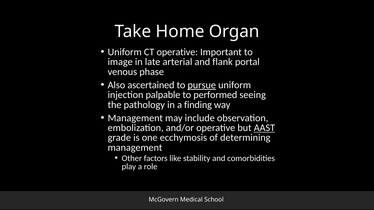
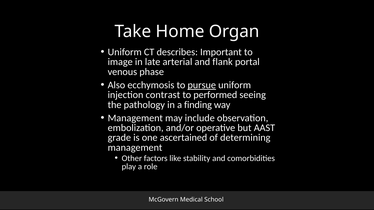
CT operative: operative -> describes (177, 52)
ascertained: ascertained -> ecchymosis (151, 85)
palpable: palpable -> contrast (163, 95)
AAST underline: present -> none (264, 128)
ecchymosis: ecchymosis -> ascertained (183, 138)
